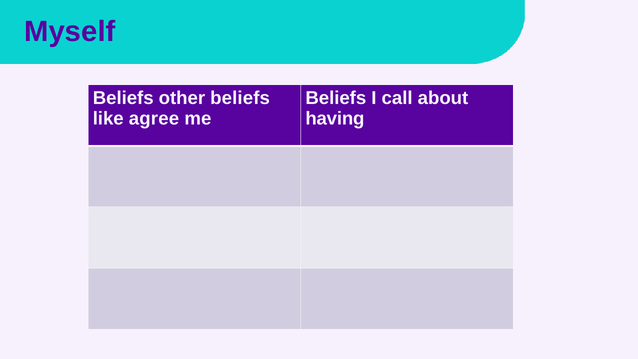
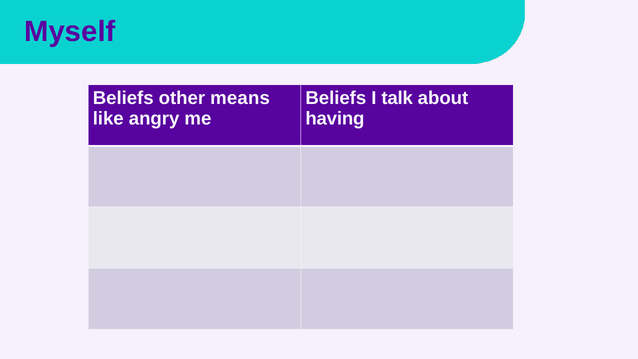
other beliefs: beliefs -> means (240, 98)
call: call -> talk (397, 98)
agree: agree -> angry (154, 119)
